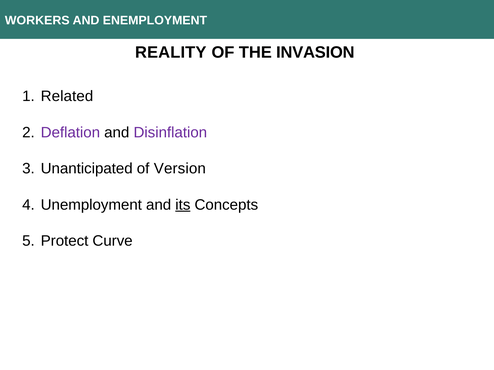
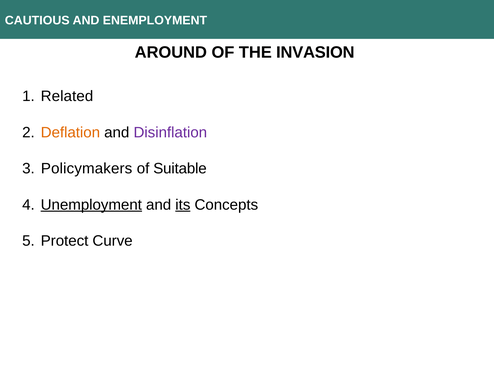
WORKERS: WORKERS -> CAUTIOUS (37, 20)
REALITY: REALITY -> AROUND (171, 52)
Deflation colour: purple -> orange (70, 133)
Unanticipated: Unanticipated -> Policymakers (87, 169)
Version: Version -> Suitable (180, 169)
Unemployment underline: none -> present (91, 205)
